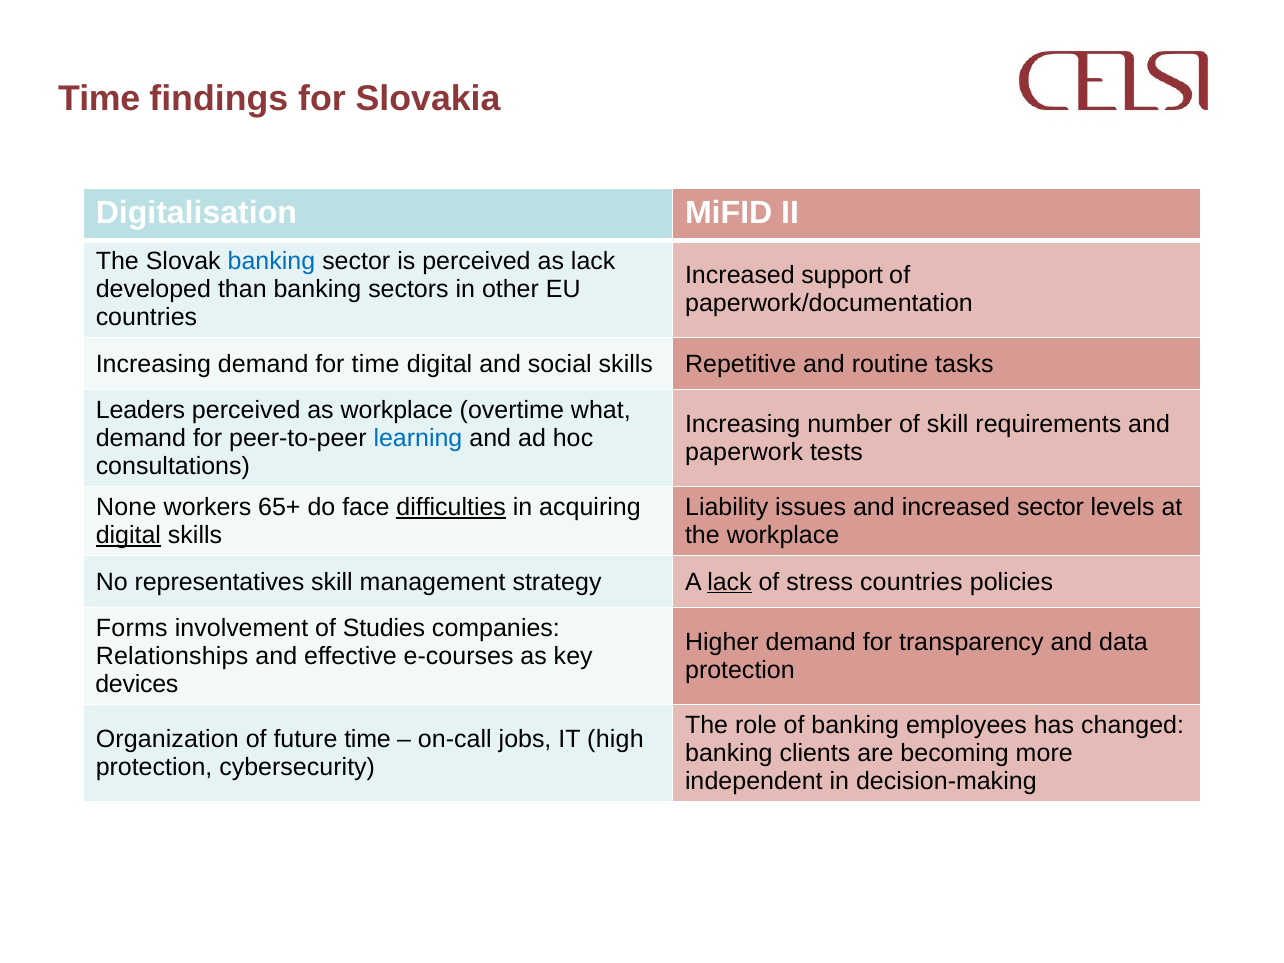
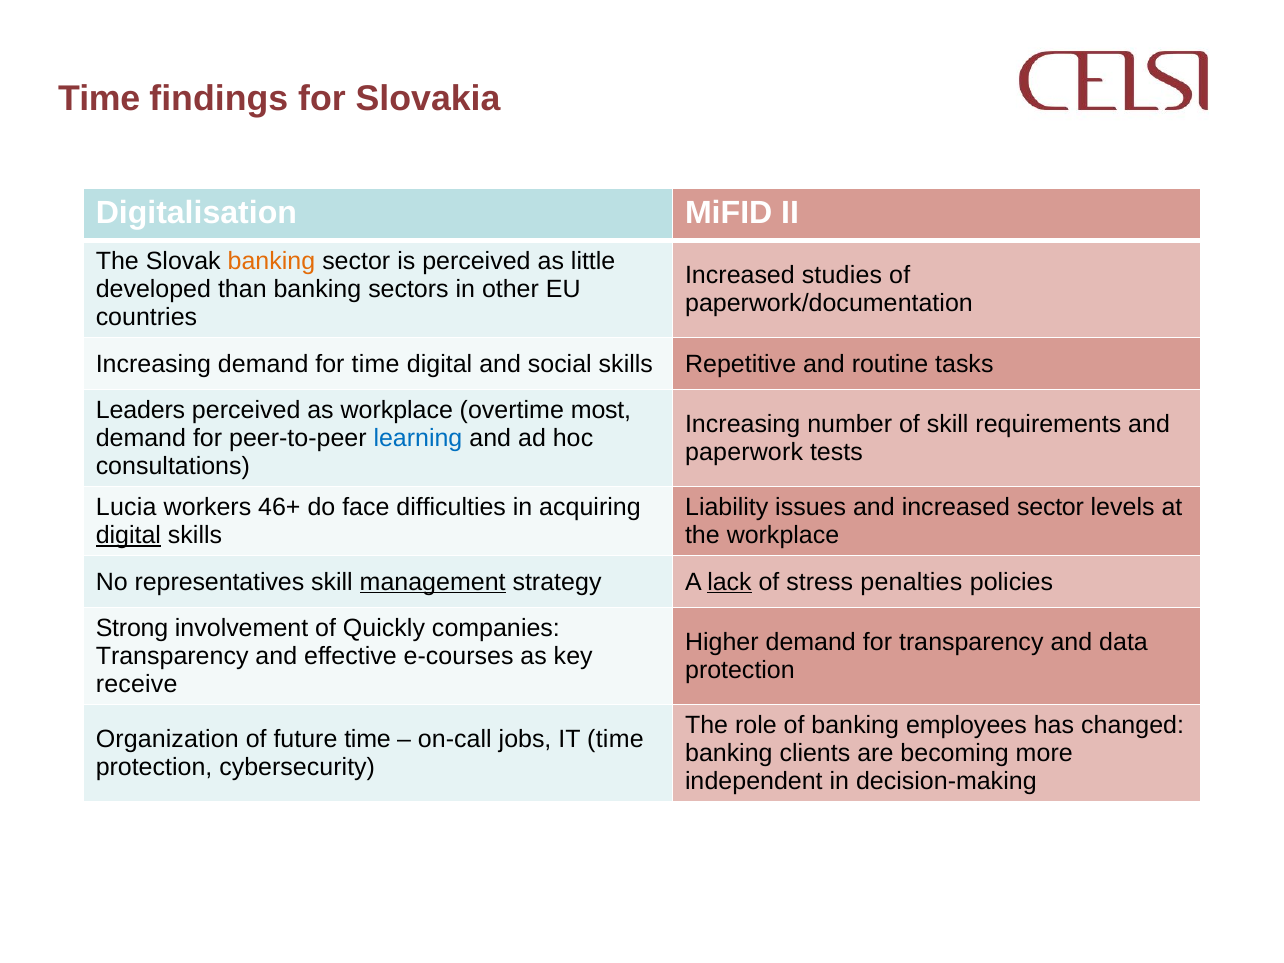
banking colour: blue -> orange (271, 261)
as lack: lack -> little (593, 261)
support: support -> studies (842, 275)
what: what -> most (601, 410)
None: None -> Lucia (126, 507)
65+: 65+ -> 46+ (279, 507)
difficulties underline: present -> none (451, 507)
management underline: none -> present (433, 582)
stress countries: countries -> penalties (911, 582)
Forms: Forms -> Strong (132, 628)
Studies: Studies -> Quickly (384, 628)
Relationships: Relationships -> Transparency (172, 657)
devices: devices -> receive (137, 685)
IT high: high -> time (615, 740)
